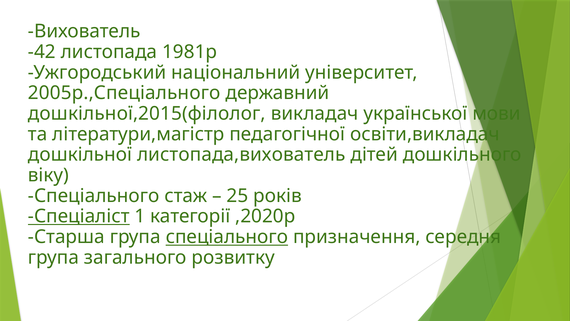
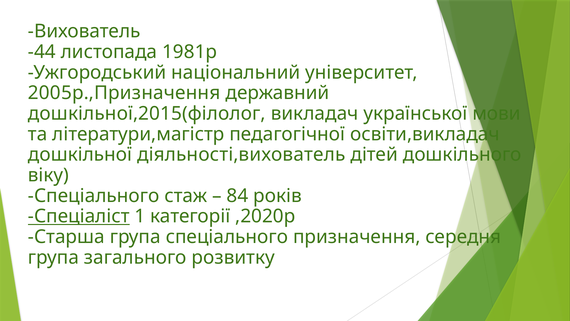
-42: -42 -> -44 (42, 52)
2005р.,Спеціального: 2005р.,Спеціального -> 2005р.,Призначення (124, 93)
листопада,вихователь: листопада,вихователь -> діяльності,вихователь (241, 155)
25: 25 -> 84 (238, 196)
спеціального underline: present -> none (227, 237)
